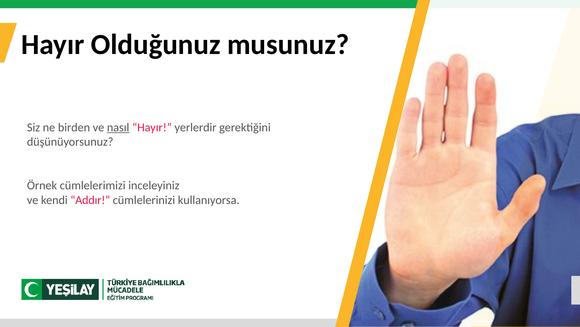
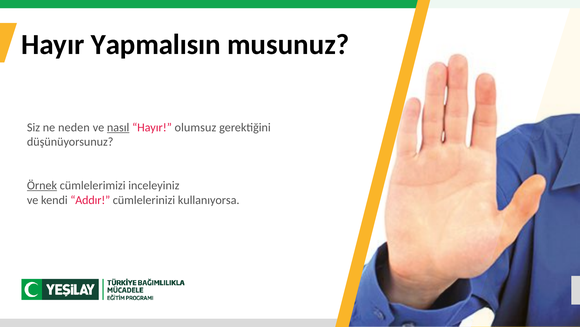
Olduğunuz: Olduğunuz -> Yapmalısın (156, 44)
birden: birden -> neden (74, 127)
yerlerdir: yerlerdir -> olumsuz (195, 127)
Örnek underline: none -> present (42, 185)
